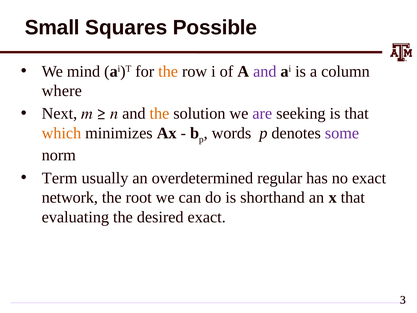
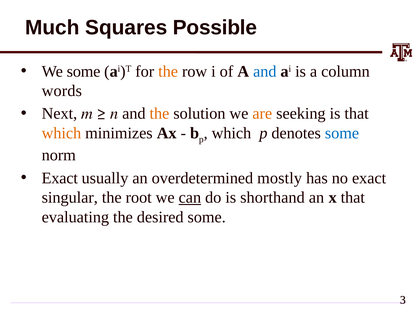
Small: Small -> Much (52, 28)
We mind: mind -> some (84, 71)
and colour: purple -> blue (265, 71)
where: where -> words (62, 91)
are colour: purple -> orange (262, 114)
words: words -> which (231, 133)
some colour: purple -> blue (342, 133)
Term: Term -> Exact (60, 178)
regular: regular -> mostly (280, 178)
network: network -> singular (70, 197)
can underline: none -> present (190, 197)
desired exact: exact -> some (207, 217)
